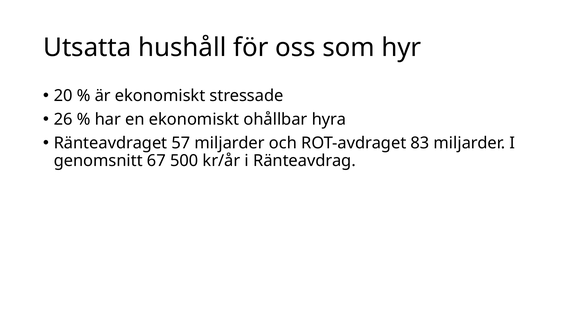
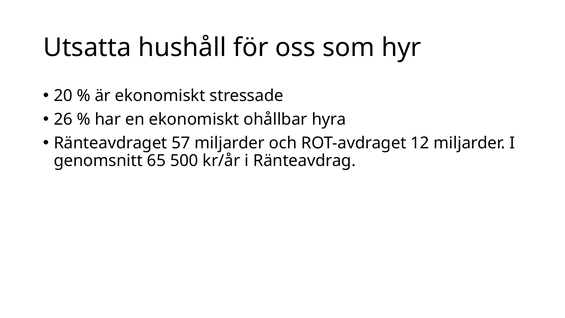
83: 83 -> 12 (420, 143)
67: 67 -> 65 (156, 161)
